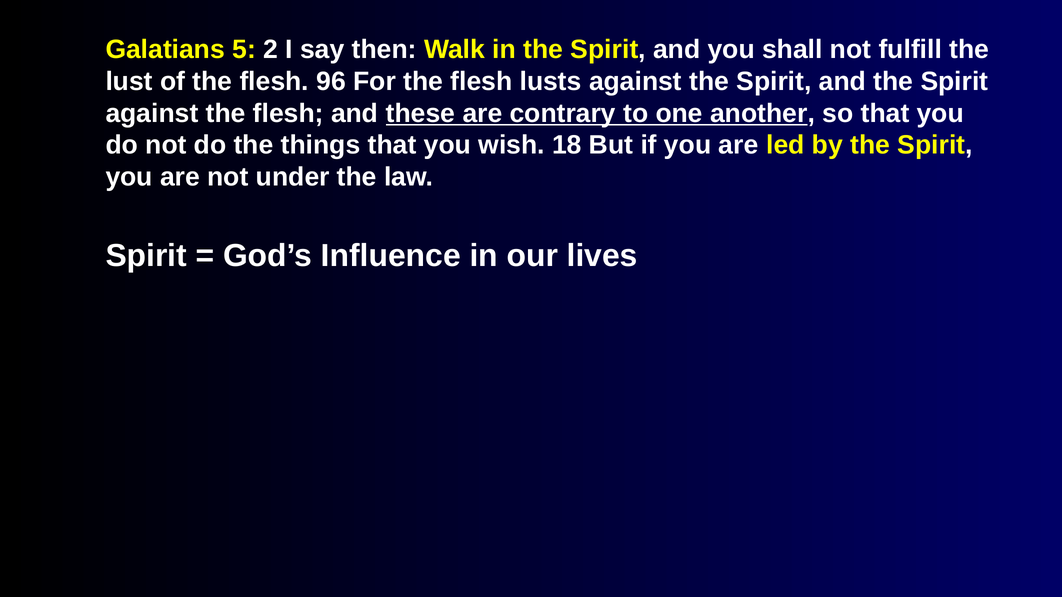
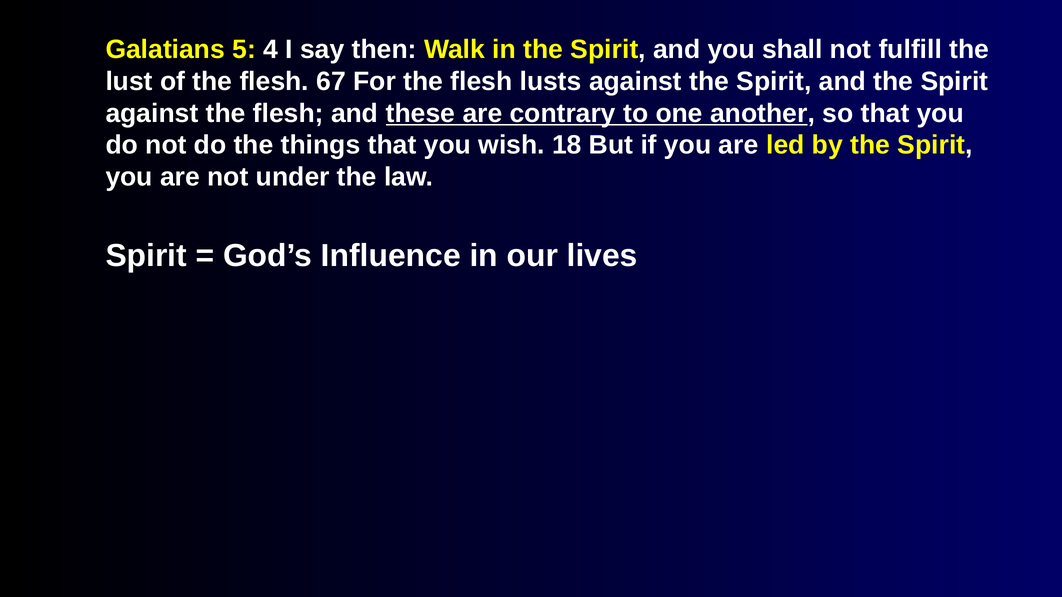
2: 2 -> 4 (271, 50)
96: 96 -> 67 (331, 82)
